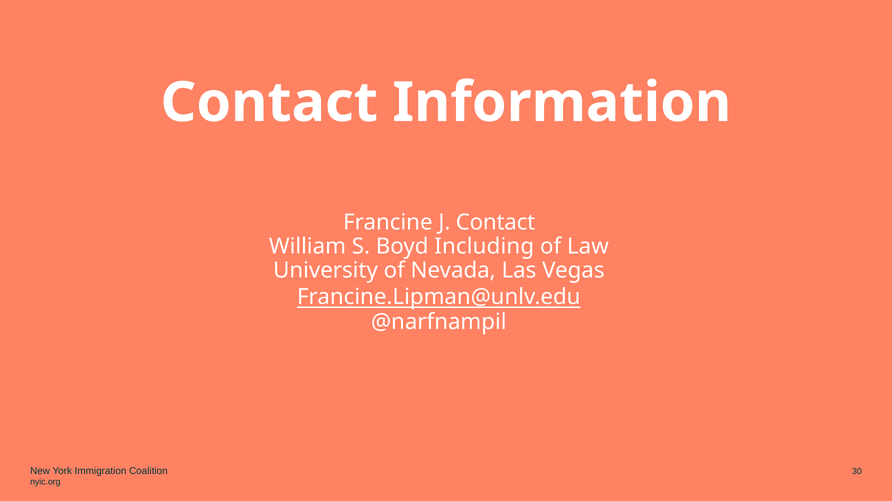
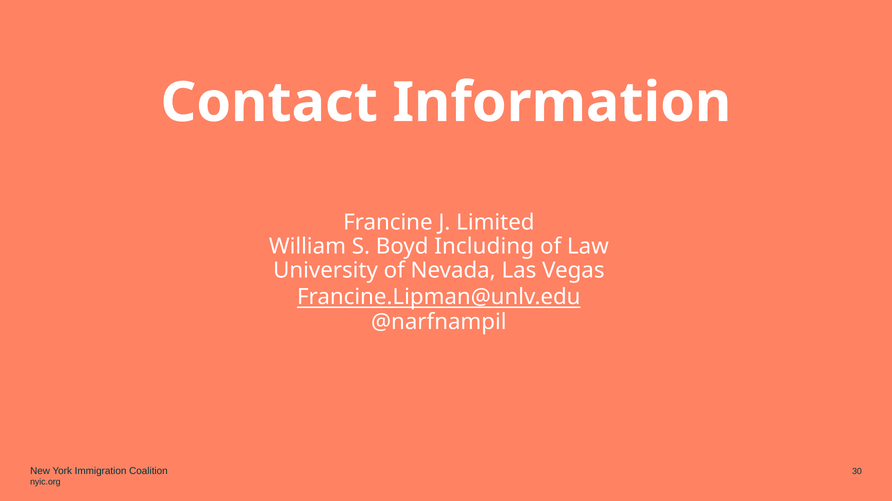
J Contact: Contact -> Limited (495, 223)
